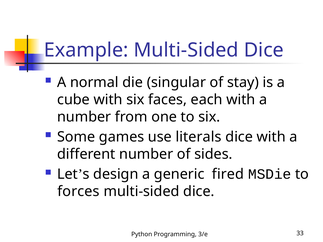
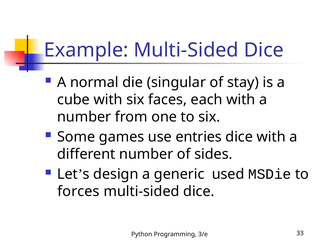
literals: literals -> entries (199, 137)
fired: fired -> used (228, 174)
